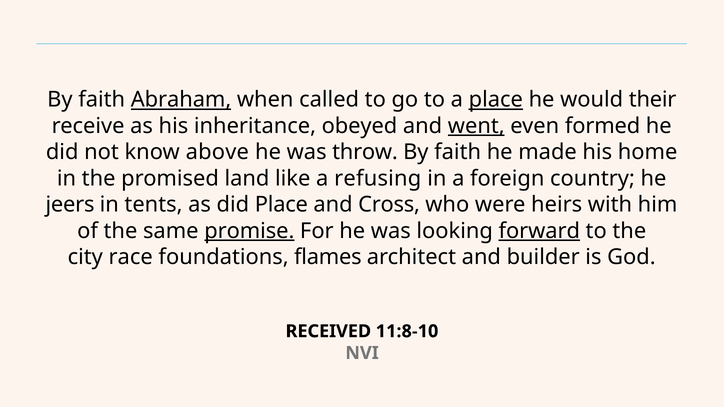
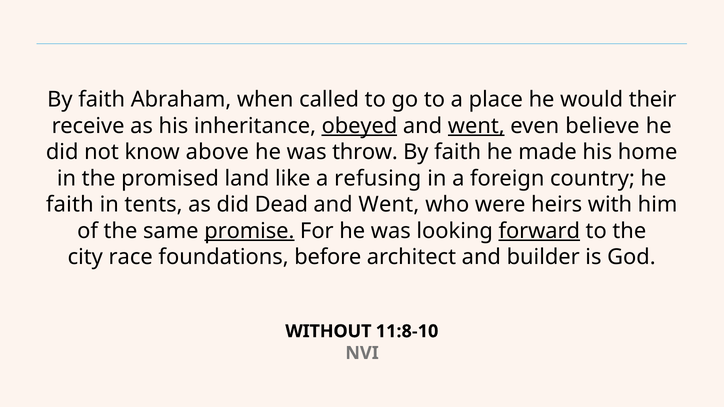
Abraham underline: present -> none (181, 100)
place underline: present -> none (496, 100)
obeyed underline: none -> present (359, 126)
formed: formed -> believe (602, 126)
jeers: jeers -> faith (70, 205)
did Place: Place -> Dead (281, 205)
Cross: Cross -> Went (389, 205)
flames: flames -> before (328, 257)
RECEIVED: RECEIVED -> WITHOUT (328, 331)
